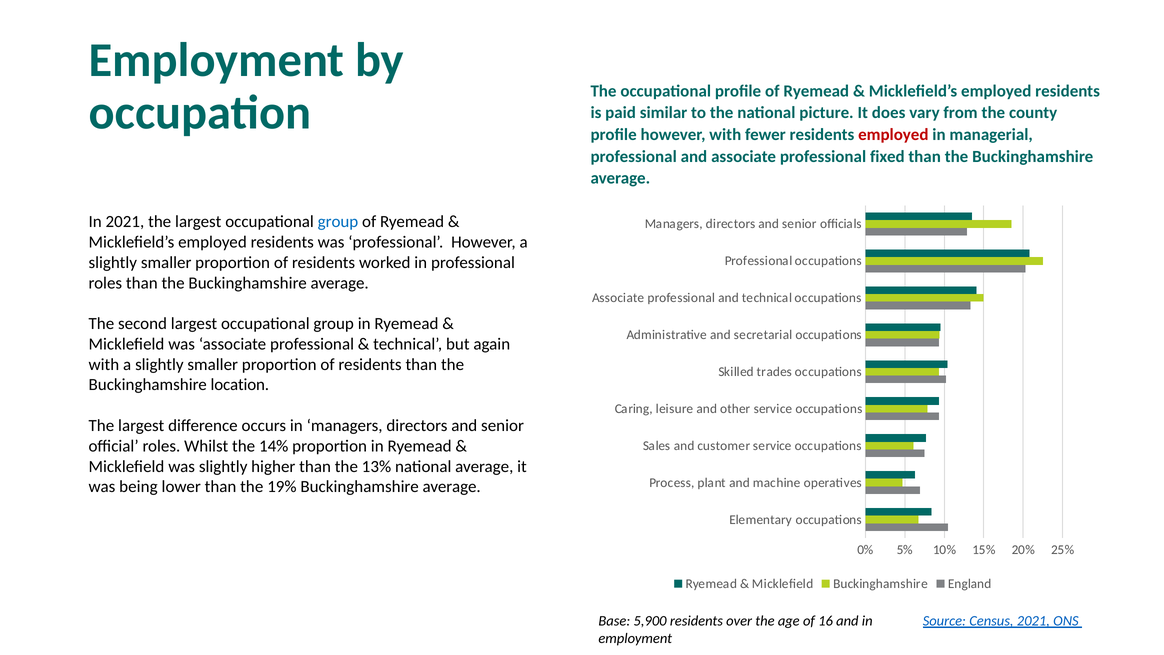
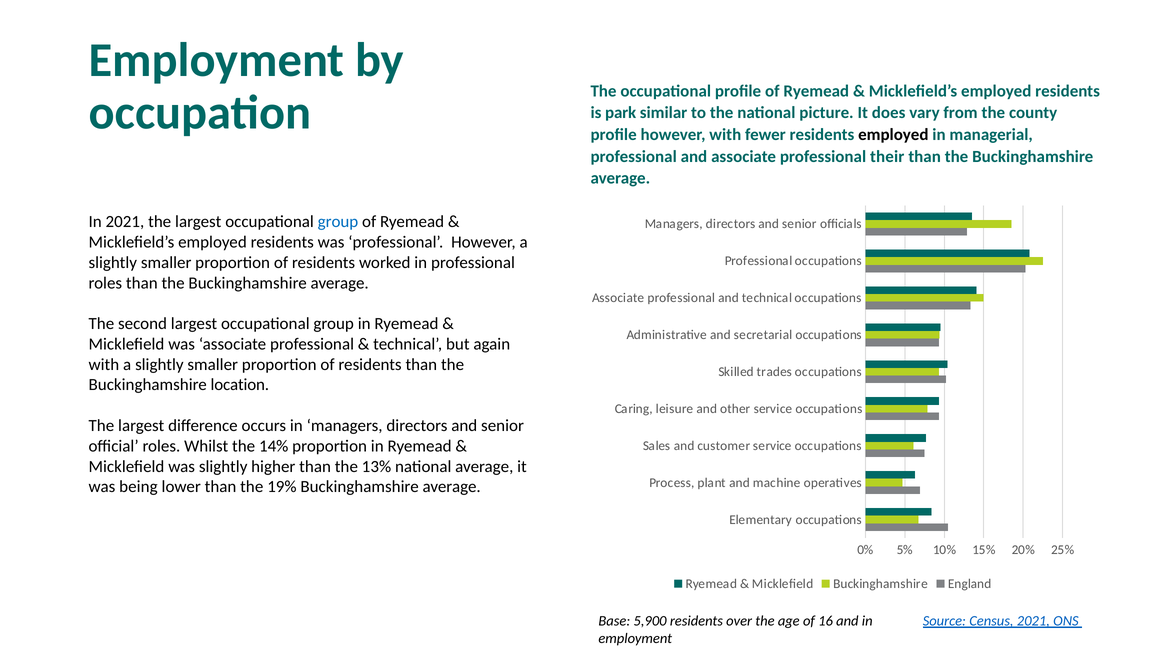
paid: paid -> park (621, 113)
employed colour: red -> black (893, 135)
fixed: fixed -> their (887, 156)
